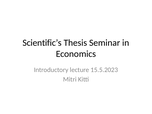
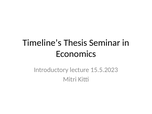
Scientific’s: Scientific’s -> Timeline’s (42, 43)
